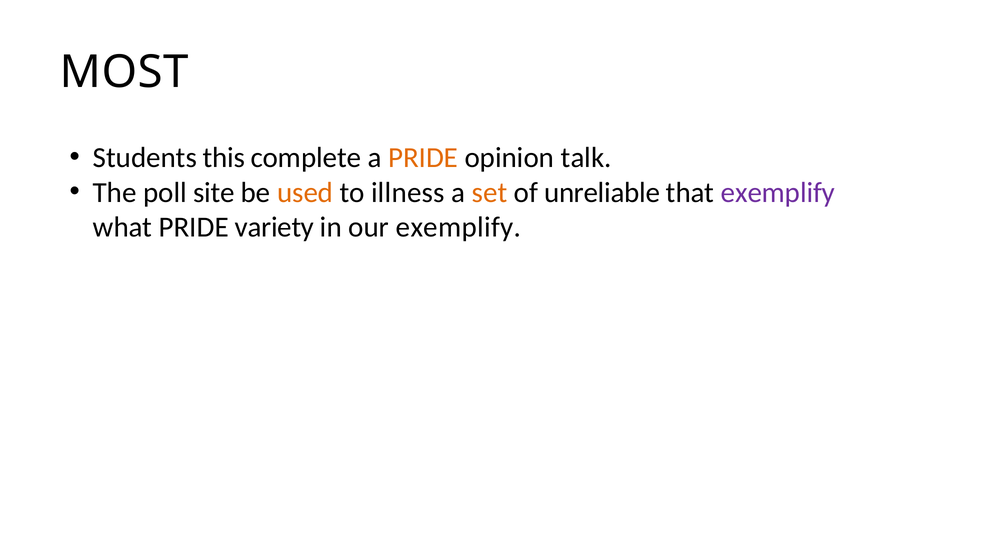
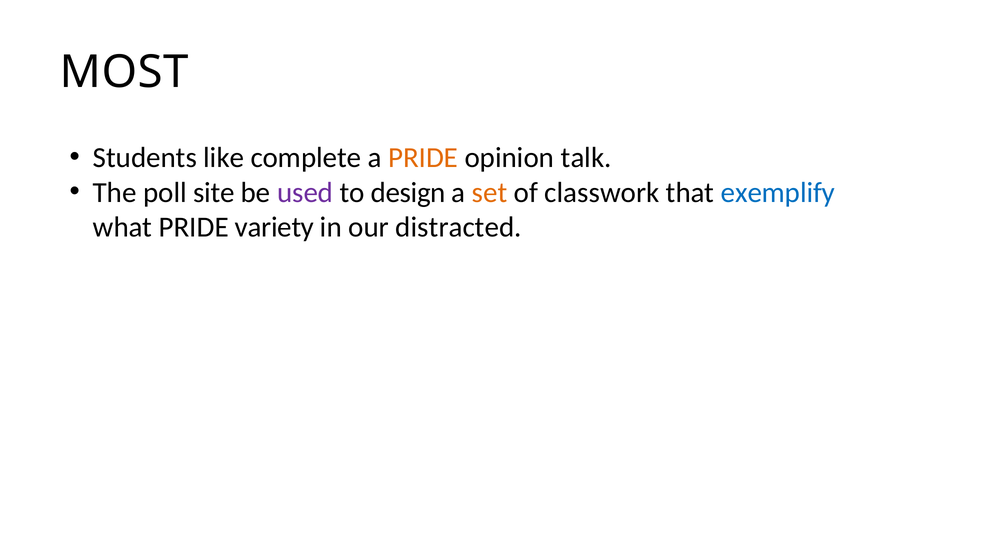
this: this -> like (224, 158)
used colour: orange -> purple (305, 193)
illness: illness -> design (408, 193)
unreliable: unreliable -> classwork (602, 193)
exemplify colour: purple -> blue (778, 193)
our exemplify: exemplify -> distracted (459, 227)
